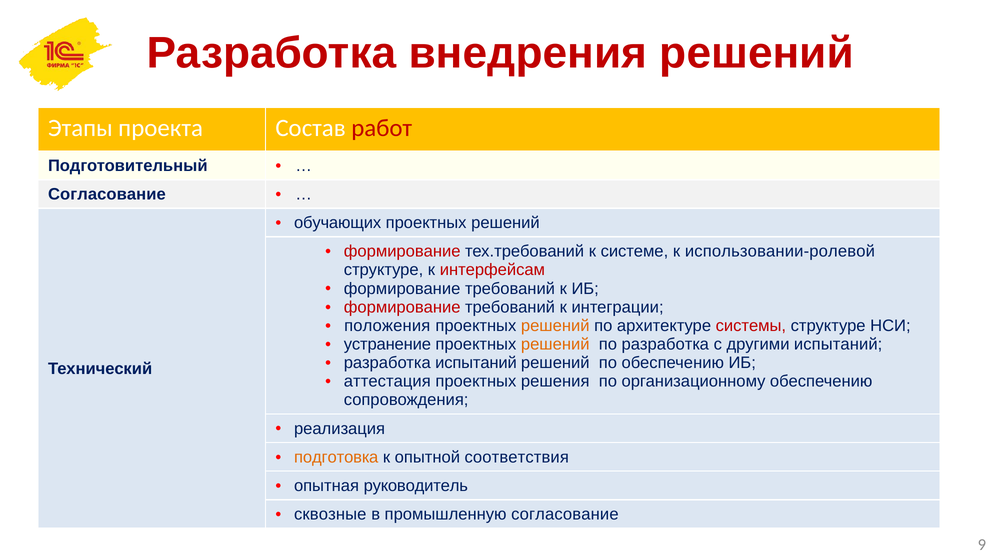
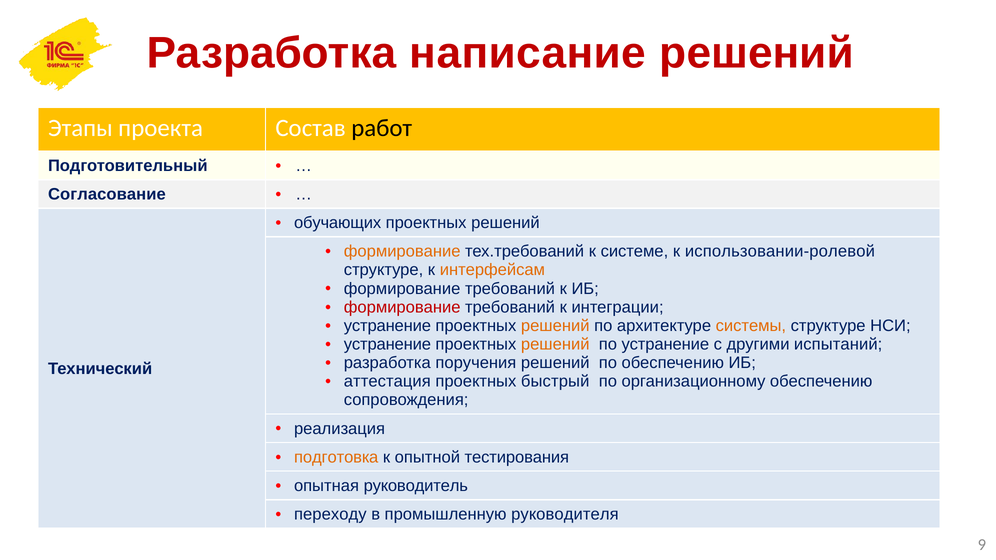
внедрения: внедрения -> написание (528, 53)
работ colour: red -> black (382, 128)
формирование colour: red -> orange (402, 252)
интерфейсам colour: red -> orange (492, 270)
положения: положения -> устранение (387, 326)
системы colour: red -> orange (751, 326)
по разработка: разработка -> устранение (665, 344)
разработка испытаний: испытаний -> поручения (476, 363)
решения: решения -> быстрый (555, 382)
соответствия: соответствия -> тестирования (517, 457)
сквозные: сквозные -> переходу (330, 515)
промышленную согласование: согласование -> руководителя (565, 515)
